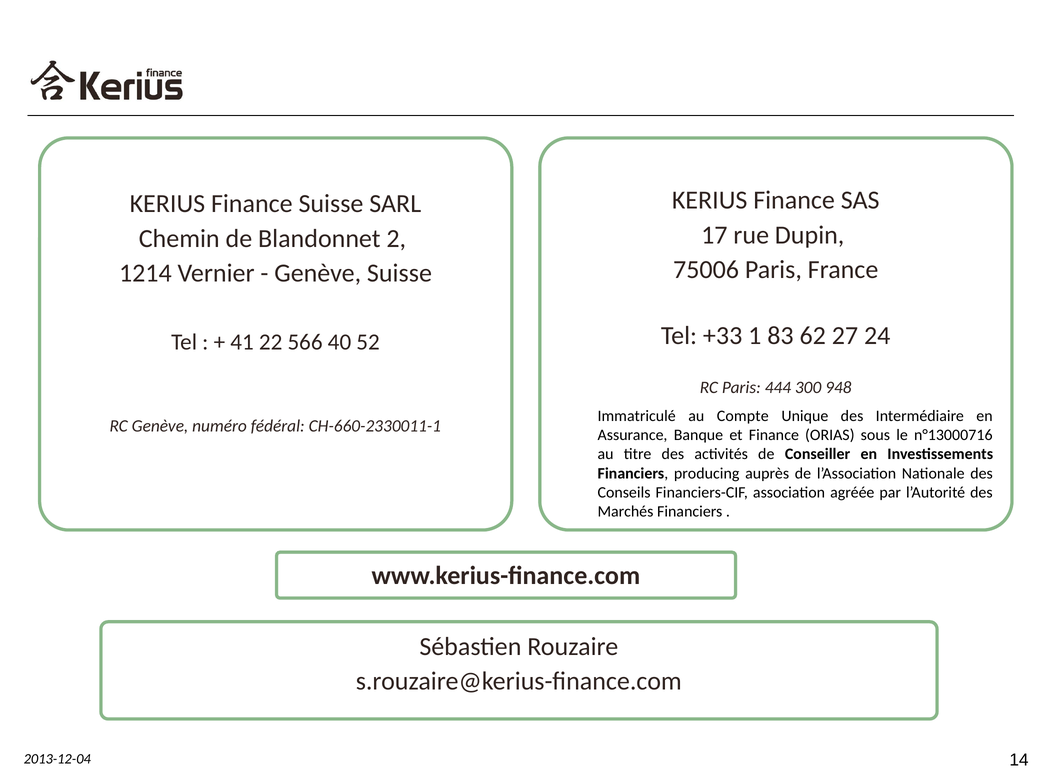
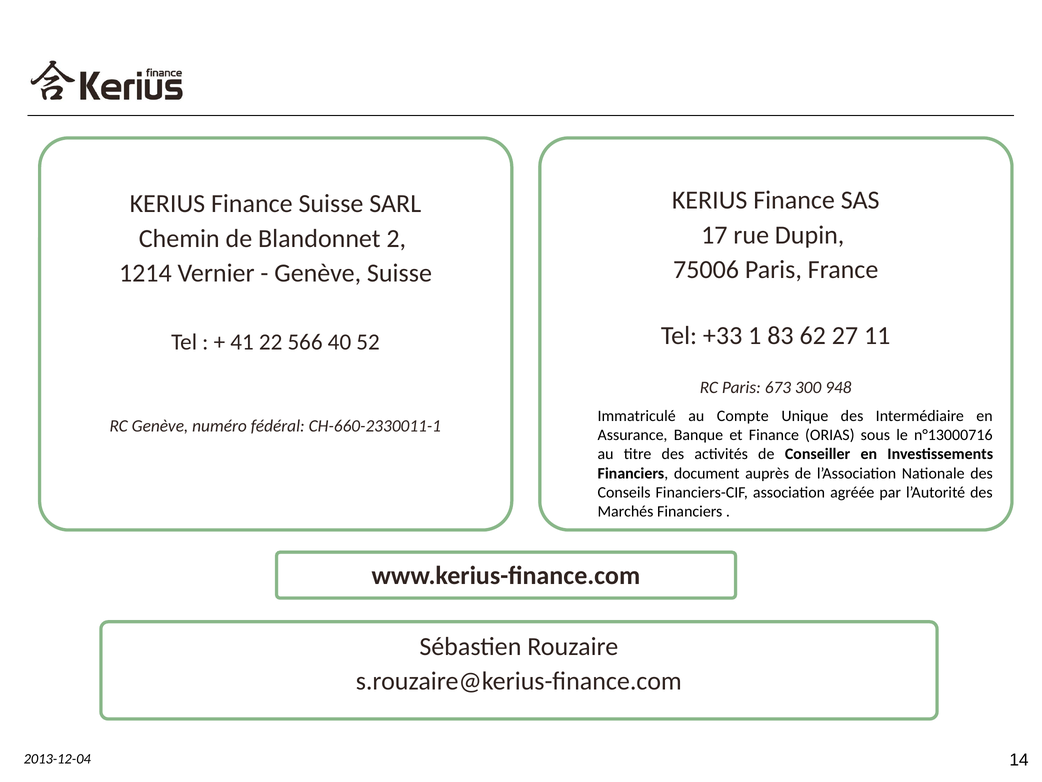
24: 24 -> 11 (877, 336)
444: 444 -> 673 (778, 387)
producing: producing -> document (707, 473)
